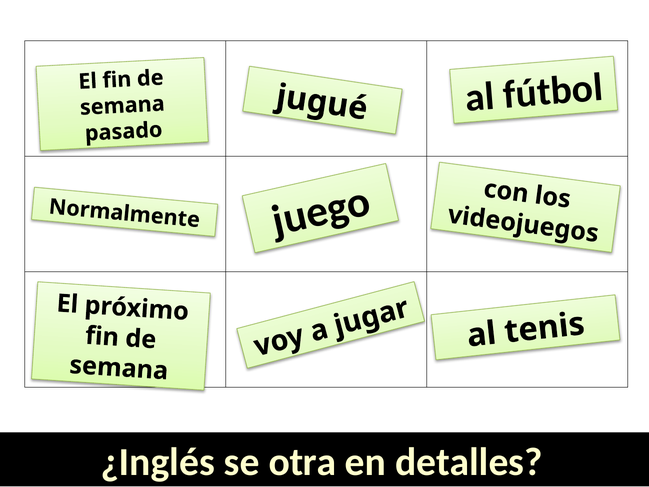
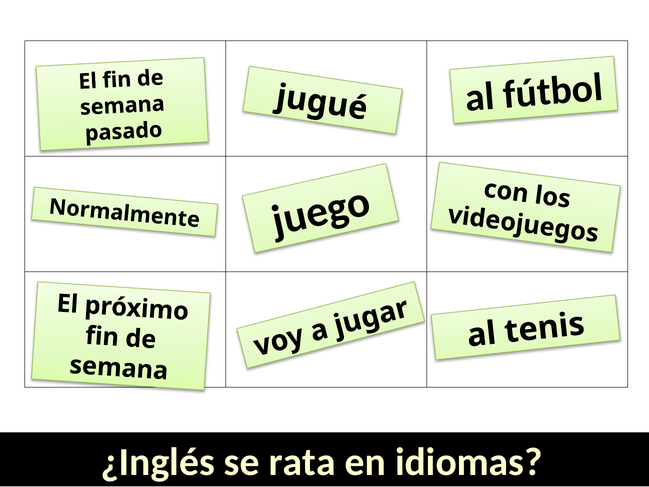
otra: otra -> rata (302, 462)
detalles: detalles -> idiomas (469, 462)
